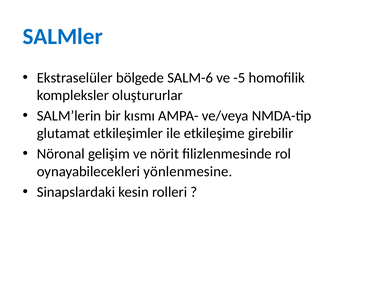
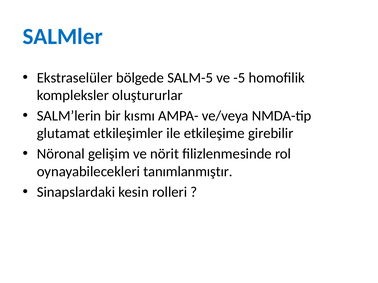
SALM-6: SALM-6 -> SALM-5 (190, 78)
yönlenmesine: yönlenmesine -> tanımlanmıştır (188, 172)
